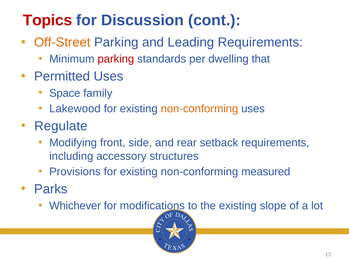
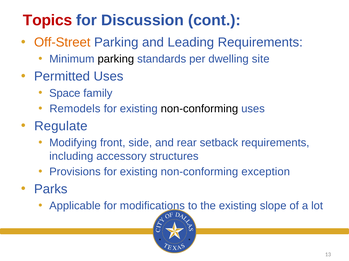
parking colour: red -> black (116, 59)
that: that -> site (261, 59)
Lakewood: Lakewood -> Remodels (75, 109)
non-conforming colour: orange -> black (199, 109)
measured: measured -> exception (266, 172)
Whichever: Whichever -> Applicable (75, 206)
